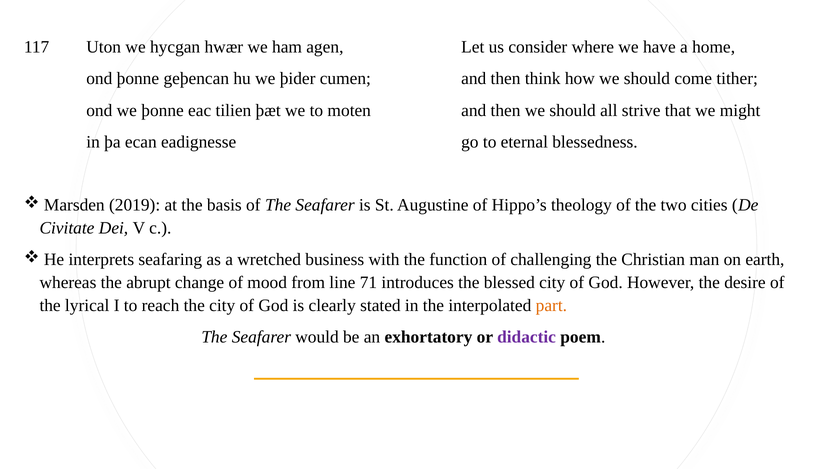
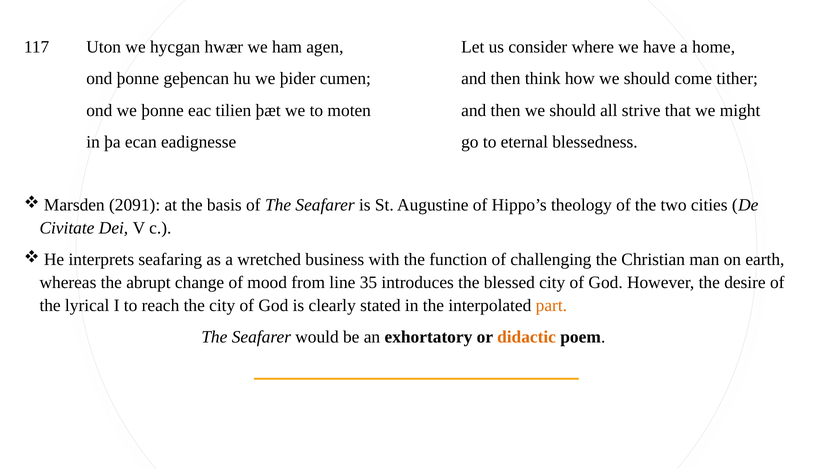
2019: 2019 -> 2091 (135, 205)
71: 71 -> 35 (368, 282)
didactic colour: purple -> orange (527, 337)
